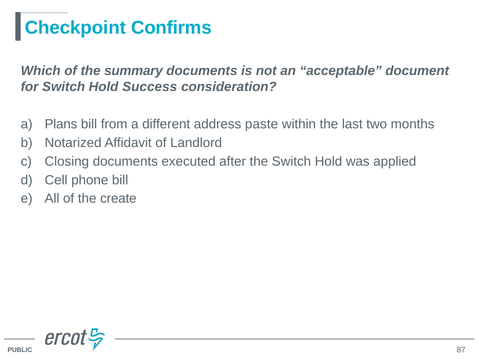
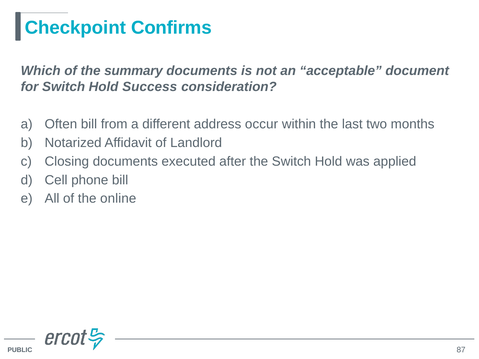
Plans: Plans -> Often (61, 124)
paste: paste -> occur (262, 124)
create: create -> online (118, 199)
